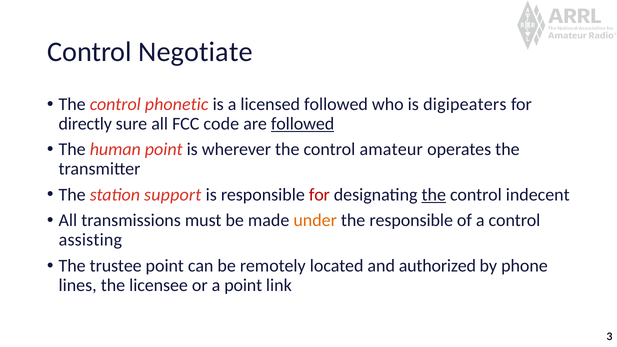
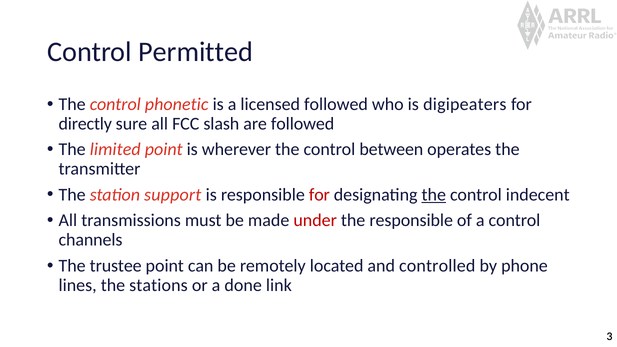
Negotiate: Negotiate -> Permitted (196, 52)
code: code -> slash (221, 124)
followed underline: present -> none (303, 124)
human: human -> limited (115, 150)
amateur: amateur -> between (391, 150)
under colour: orange -> red (315, 221)
assisting: assisting -> channels (91, 240)
authorized: authorized -> controlled (437, 266)
licensee: licensee -> stations (158, 285)
a point: point -> done (243, 285)
